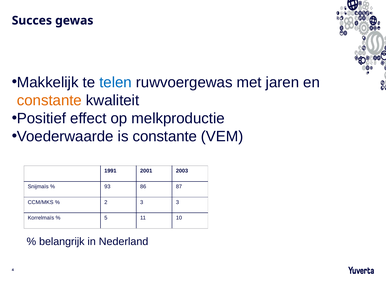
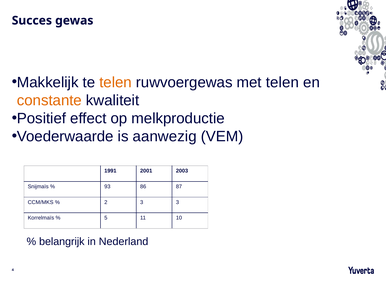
telen colour: blue -> orange (116, 82)
met jaren: jaren -> telen (282, 82)
is constante: constante -> aanwezig (165, 136)
